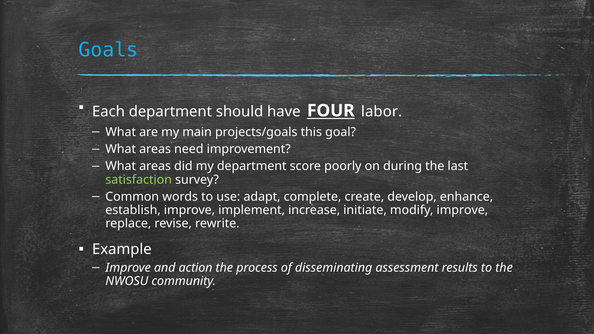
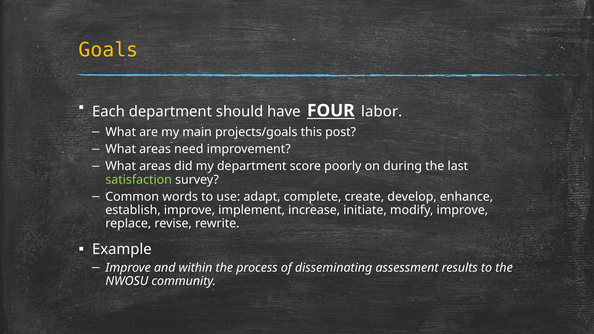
Goals colour: light blue -> yellow (108, 50)
goal: goal -> post (341, 132)
action: action -> within (196, 268)
